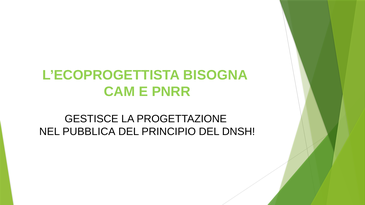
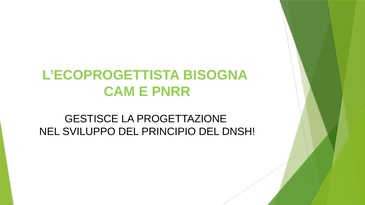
PUBBLICA: PUBBLICA -> SVILUPPO (89, 132)
